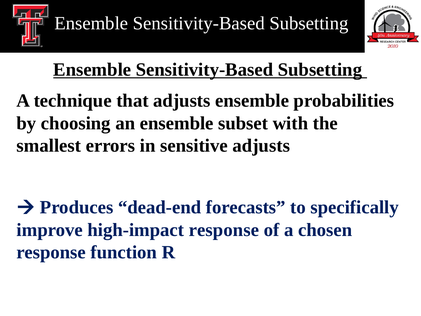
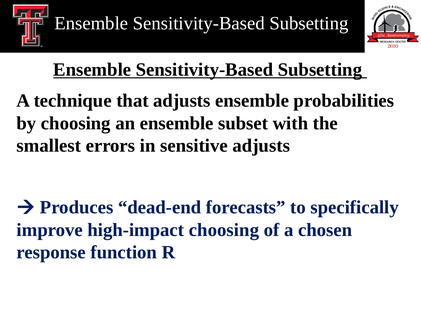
high-impact response: response -> choosing (224, 230)
